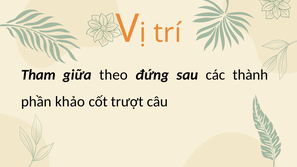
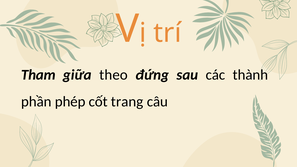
khảo: khảo -> phép (70, 102)
trượt: trượt -> trang (127, 102)
